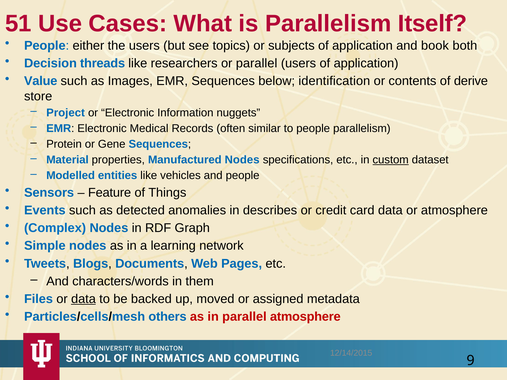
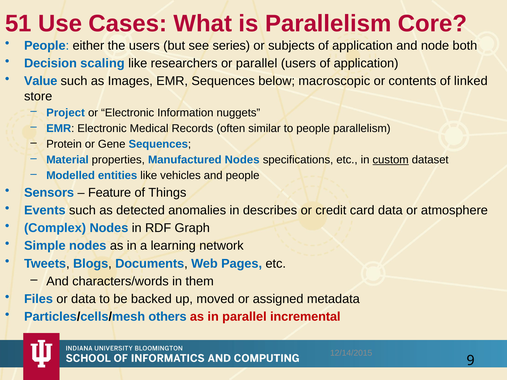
Itself: Itself -> Core (432, 24)
topics: topics -> series (231, 46)
book: book -> node (435, 46)
threads: threads -> scaling (102, 63)
identification: identification -> macroscopic (334, 81)
derive: derive -> linked (471, 81)
data underline: present -> none (83, 299)
parallel atmosphere: atmosphere -> incremental (305, 317)
